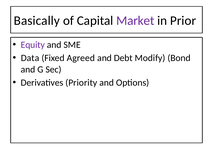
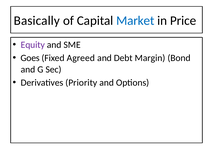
Market colour: purple -> blue (135, 21)
Prior: Prior -> Price (183, 21)
Data: Data -> Goes (30, 58)
Modify: Modify -> Margin (150, 58)
